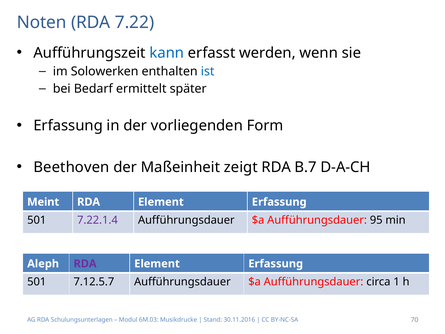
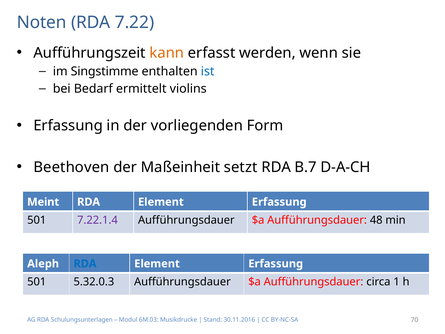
kann colour: blue -> orange (167, 53)
Solowerken: Solowerken -> Singstimme (105, 71)
später: später -> violins (188, 89)
zeigt: zeigt -> setzt (241, 167)
95: 95 -> 48 (376, 220)
RDA colour: purple -> blue (85, 264)
7.12.5.7: 7.12.5.7 -> 5.32.0.3 (94, 282)
